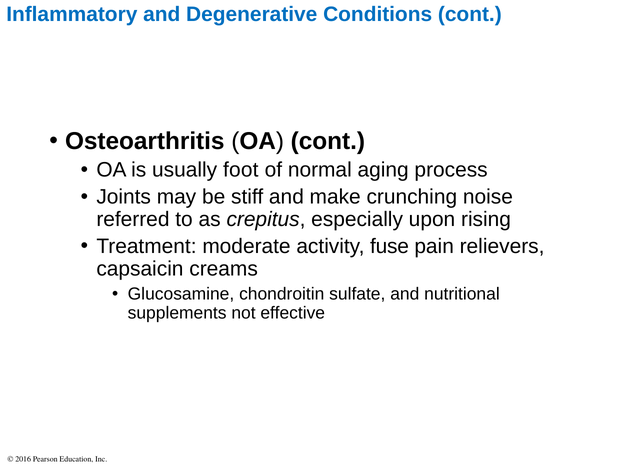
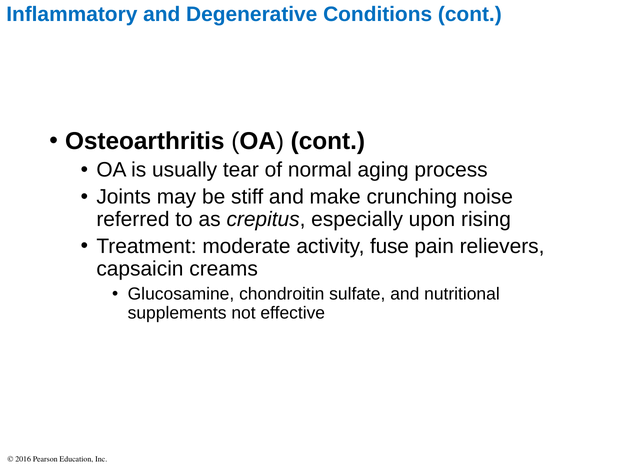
foot: foot -> tear (241, 170)
